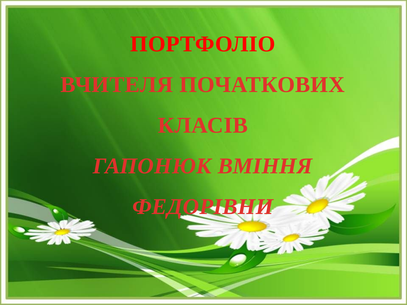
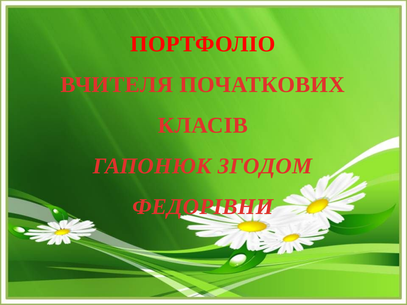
ВМІННЯ: ВМІННЯ -> ЗГОДОМ (265, 166)
